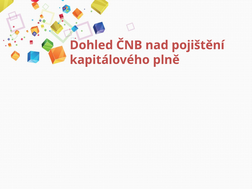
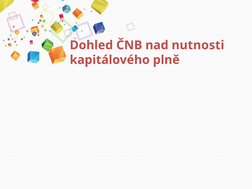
pojištění: pojištění -> nutnosti (198, 45)
